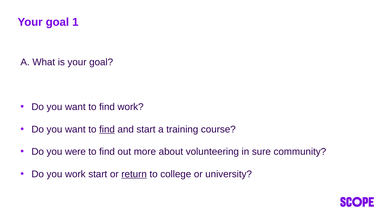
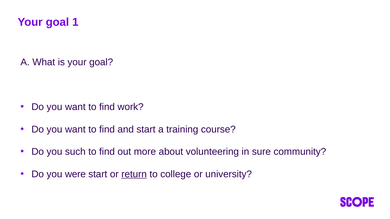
find underline: present -> none (107, 130)
were: were -> such (75, 152)
you work: work -> were (75, 174)
